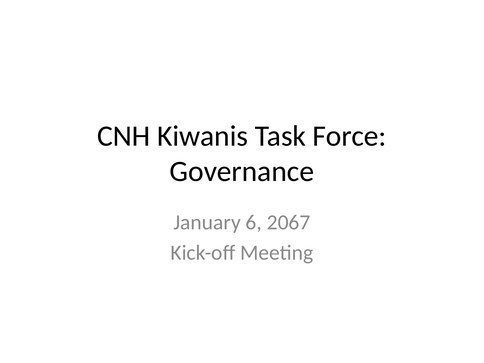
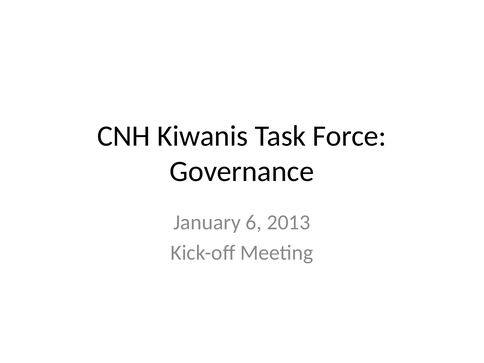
2067: 2067 -> 2013 (289, 223)
